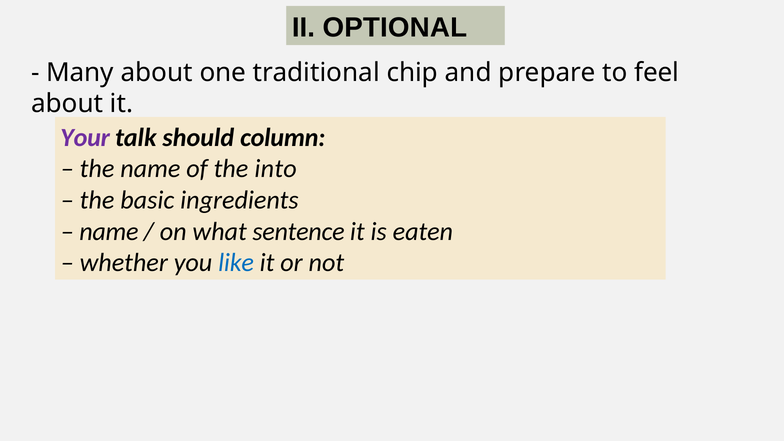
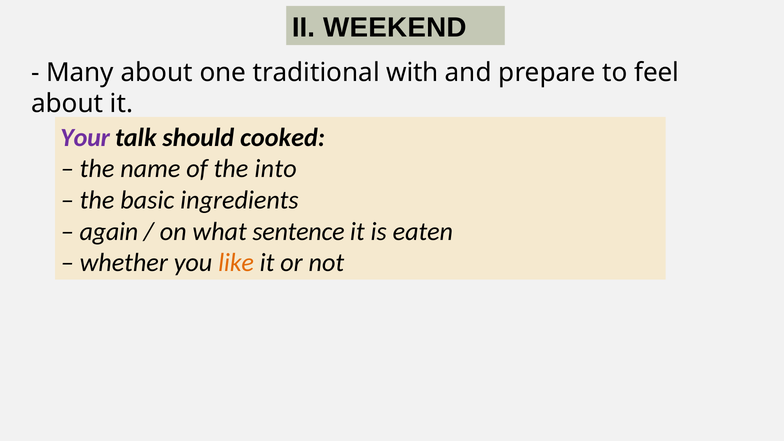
OPTIONAL: OPTIONAL -> WEEKEND (395, 27)
chip: chip -> with (412, 72)
column: column -> cooked (283, 137)
name: name -> again (109, 231)
like colour: blue -> orange (236, 263)
